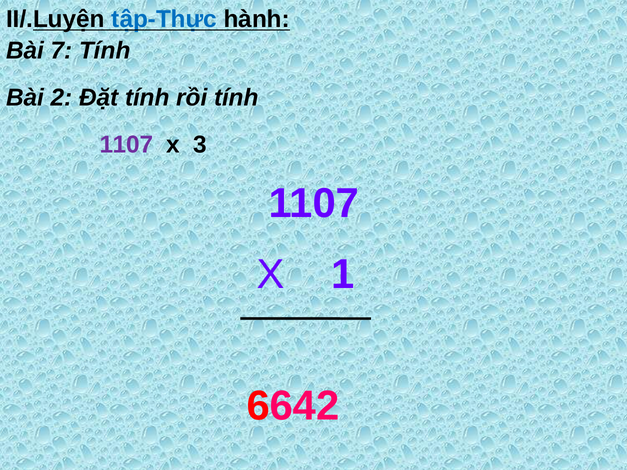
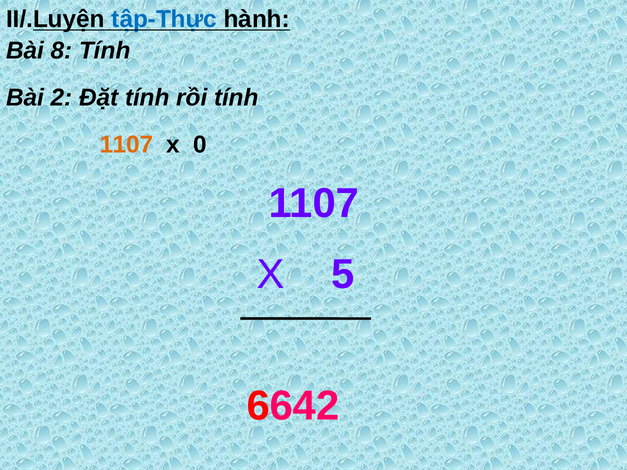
7: 7 -> 8 (62, 51)
1107 colour: purple -> orange (126, 145)
3: 3 -> 0 (200, 145)
1: 1 -> 5 (343, 275)
